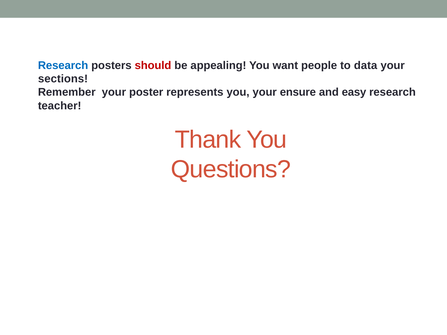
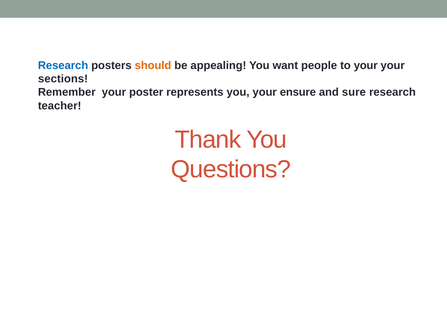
should colour: red -> orange (153, 66)
to data: data -> your (366, 66)
easy: easy -> sure (354, 92)
